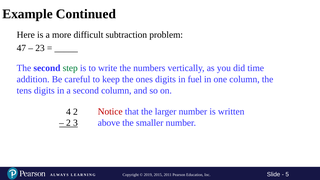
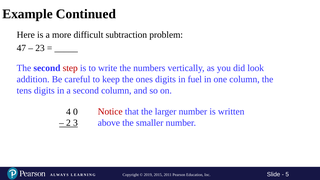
step colour: green -> red (70, 68)
time: time -> look (256, 68)
4 2: 2 -> 0 (75, 112)
